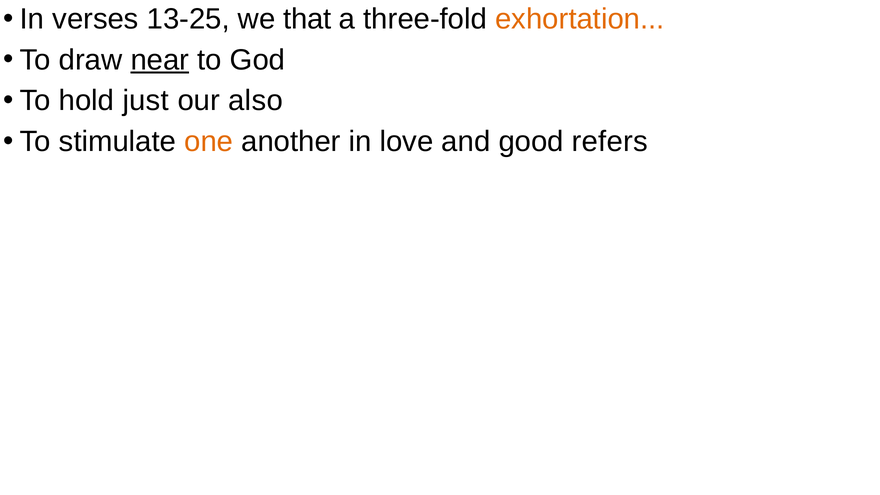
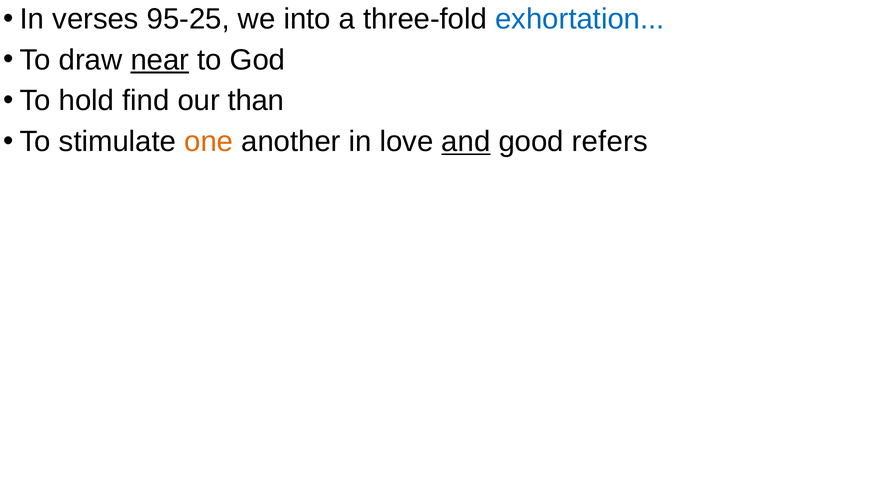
13-25: 13-25 -> 95-25 (188, 19)
that: that -> into (307, 19)
exhortation colour: orange -> blue (580, 19)
just: just -> find (146, 101)
also: also -> than (256, 101)
and underline: none -> present (466, 142)
